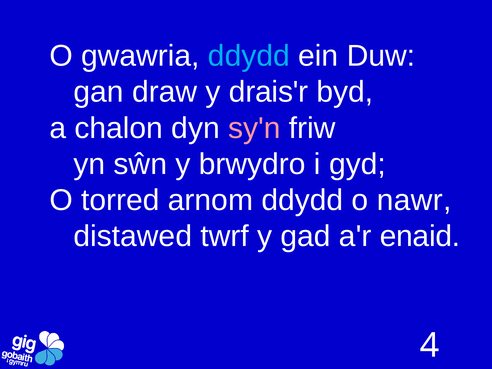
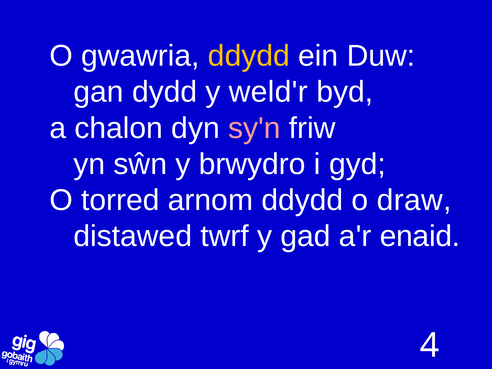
ddydd colour: light blue -> yellow (249, 56)
draw: draw -> dydd (165, 92)
drais'r: drais'r -> weld'r (268, 92)
nawr: nawr -> draw (414, 200)
